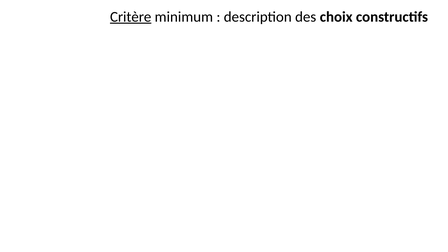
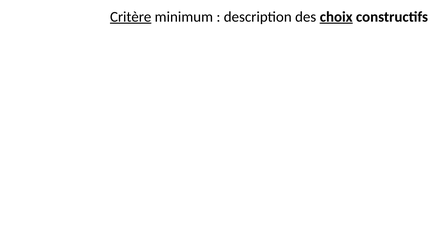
choix underline: none -> present (336, 17)
